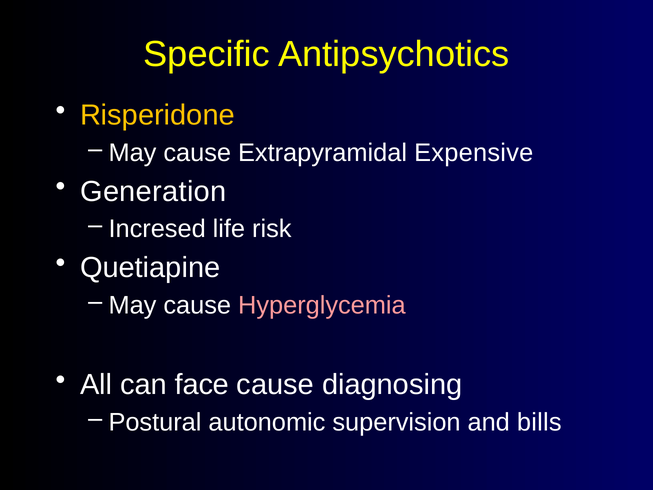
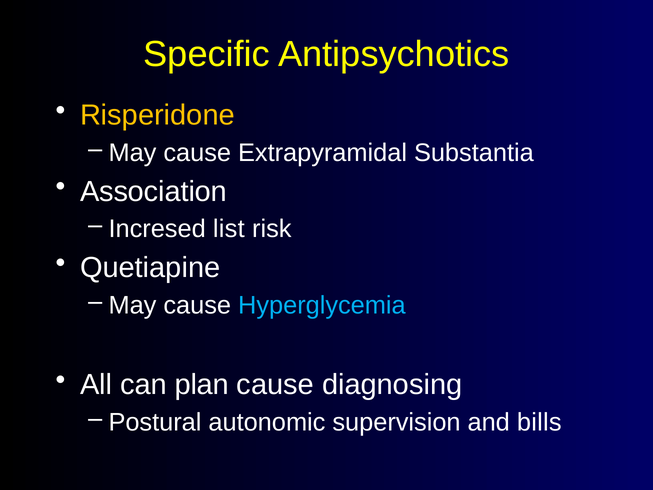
Expensive: Expensive -> Substantia (474, 153)
Generation: Generation -> Association (153, 191)
life: life -> list (229, 229)
Hyperglycemia colour: pink -> light blue (322, 305)
face: face -> plan (202, 385)
